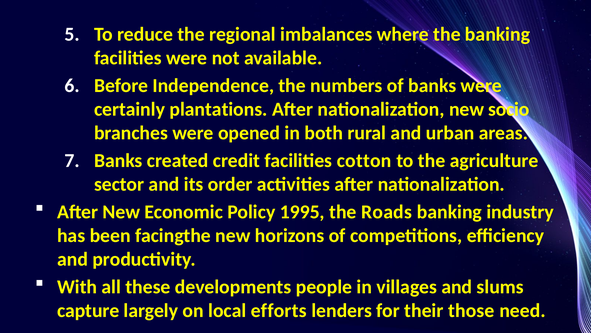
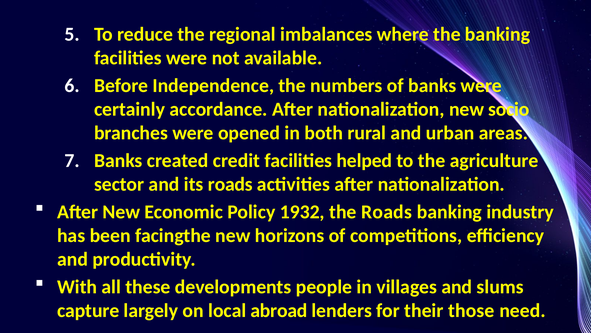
plantations: plantations -> accordance (219, 109)
cotton: cotton -> helped (364, 160)
its order: order -> roads (230, 184)
1995: 1995 -> 1932 (302, 212)
efforts: efforts -> abroad (279, 310)
